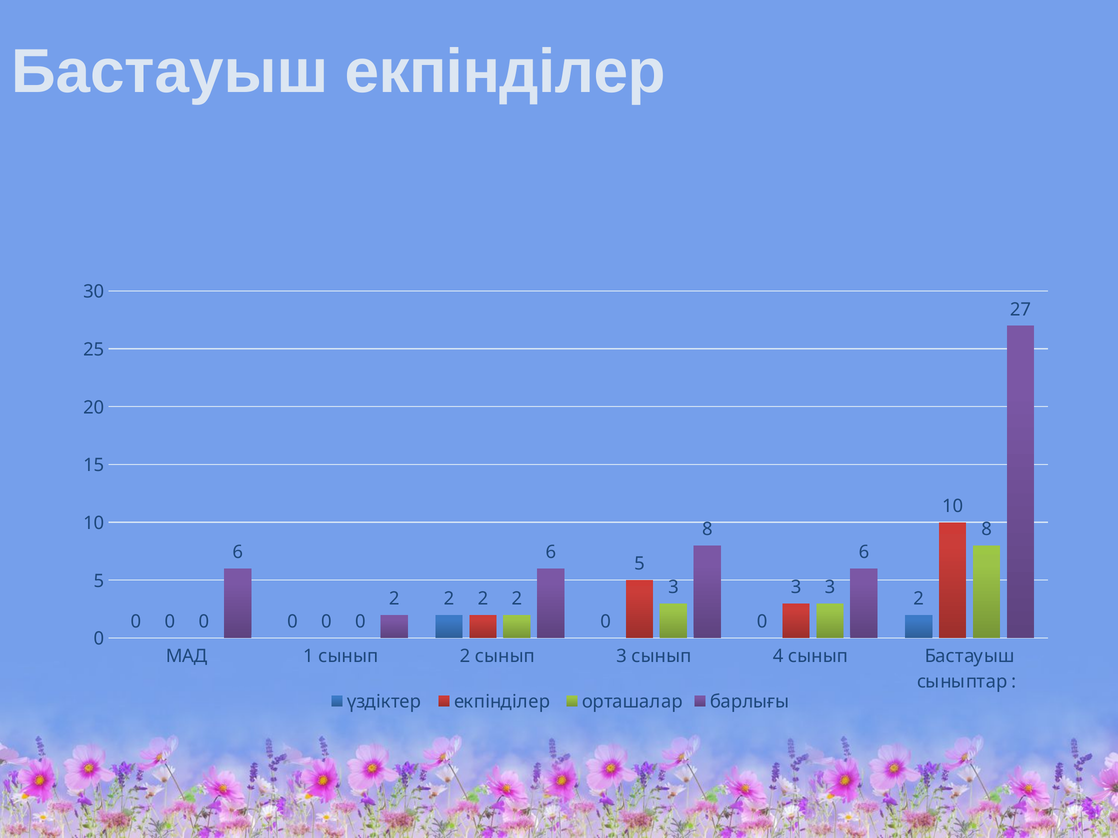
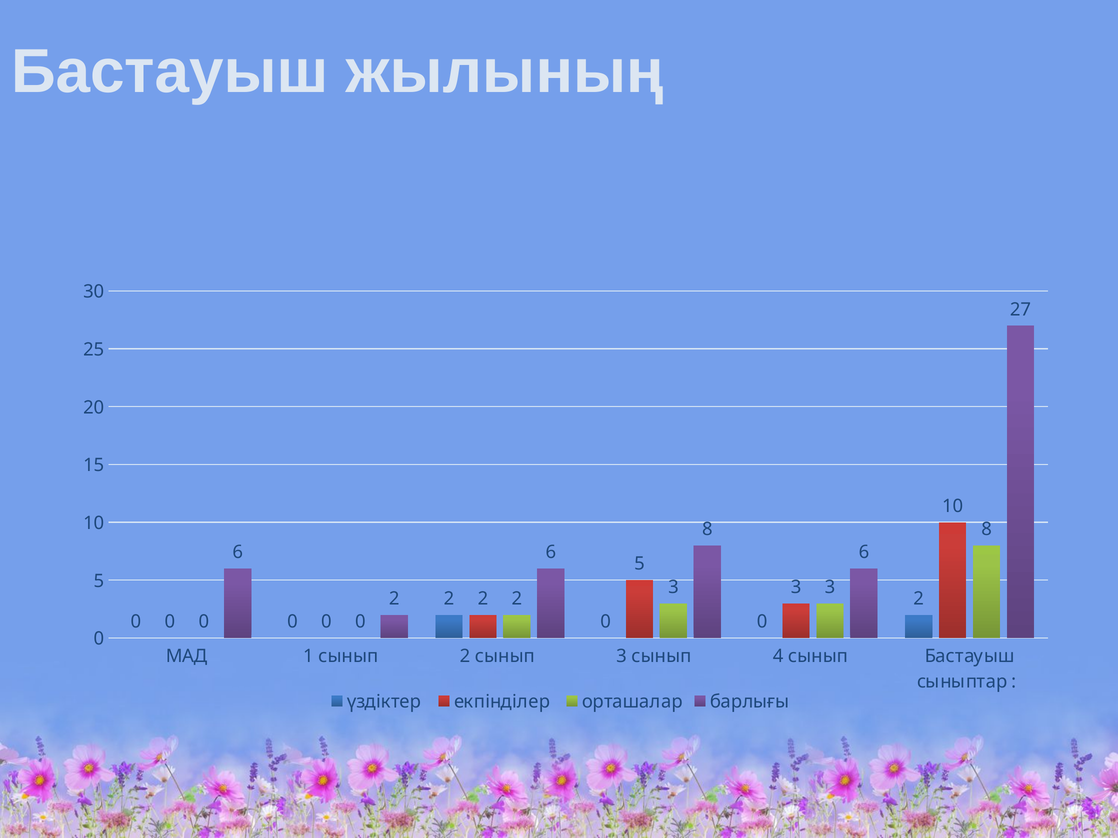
Бастауыш екпінділер: екпінділер -> жылының (505, 72)
